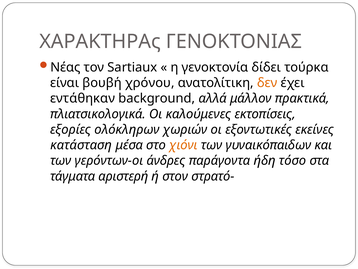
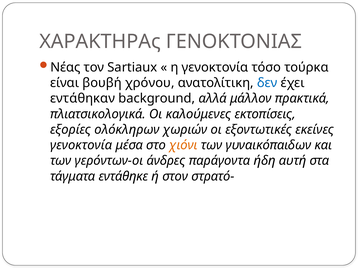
δίδει: δίδει -> τόσο (266, 67)
δεν colour: orange -> blue (267, 83)
κατάσταση: κατάσταση -> γενοκτονία (81, 145)
τόσο: τόσο -> αυτή (293, 160)
αριστερή: αριστερή -> εντάθηκε (123, 176)
